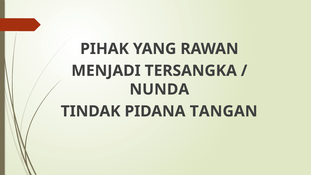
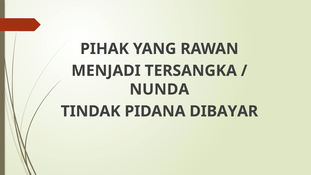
TANGAN: TANGAN -> DIBAYAR (224, 111)
